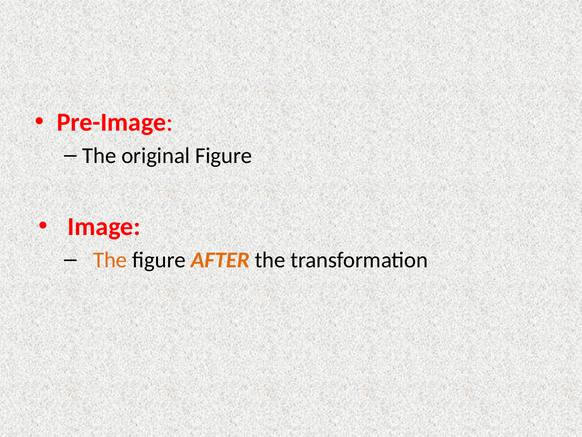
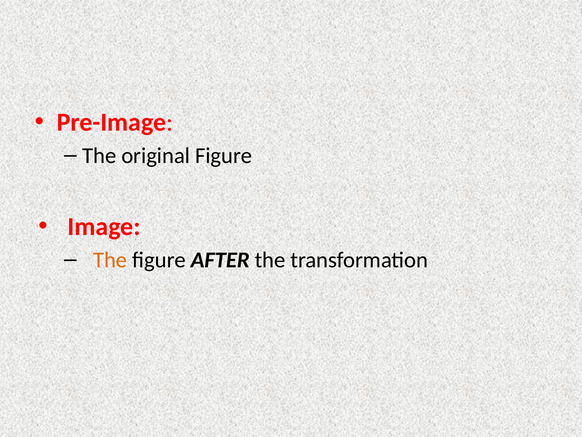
AFTER colour: orange -> black (220, 260)
